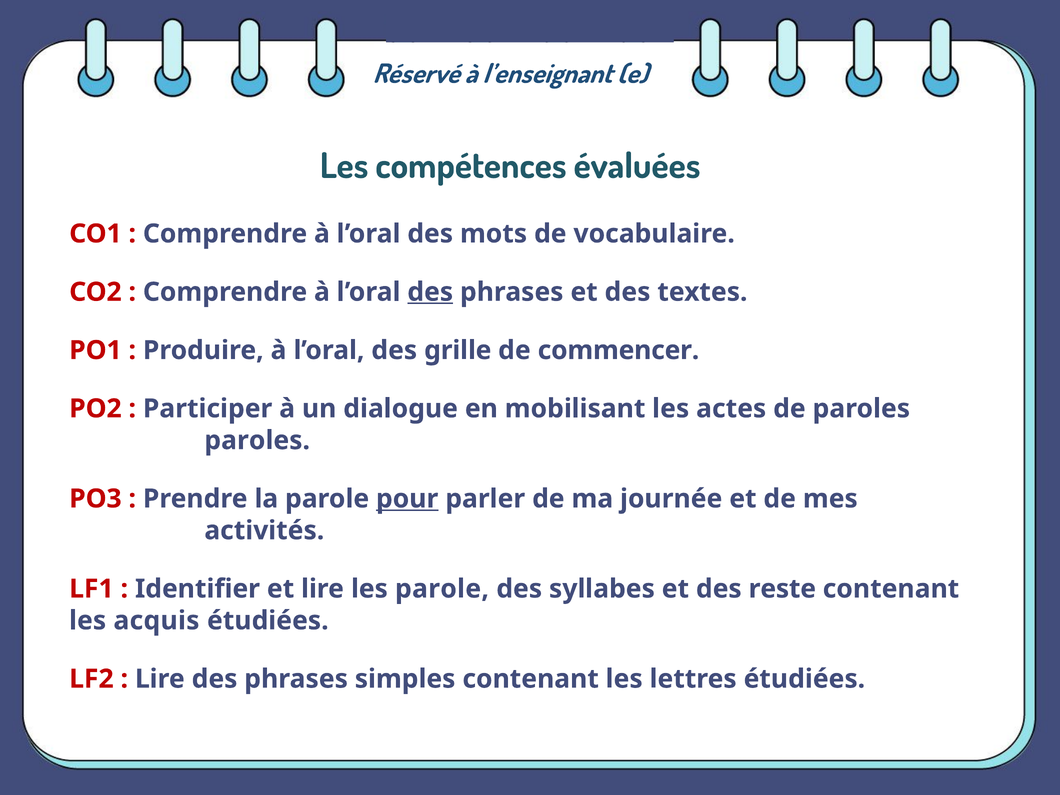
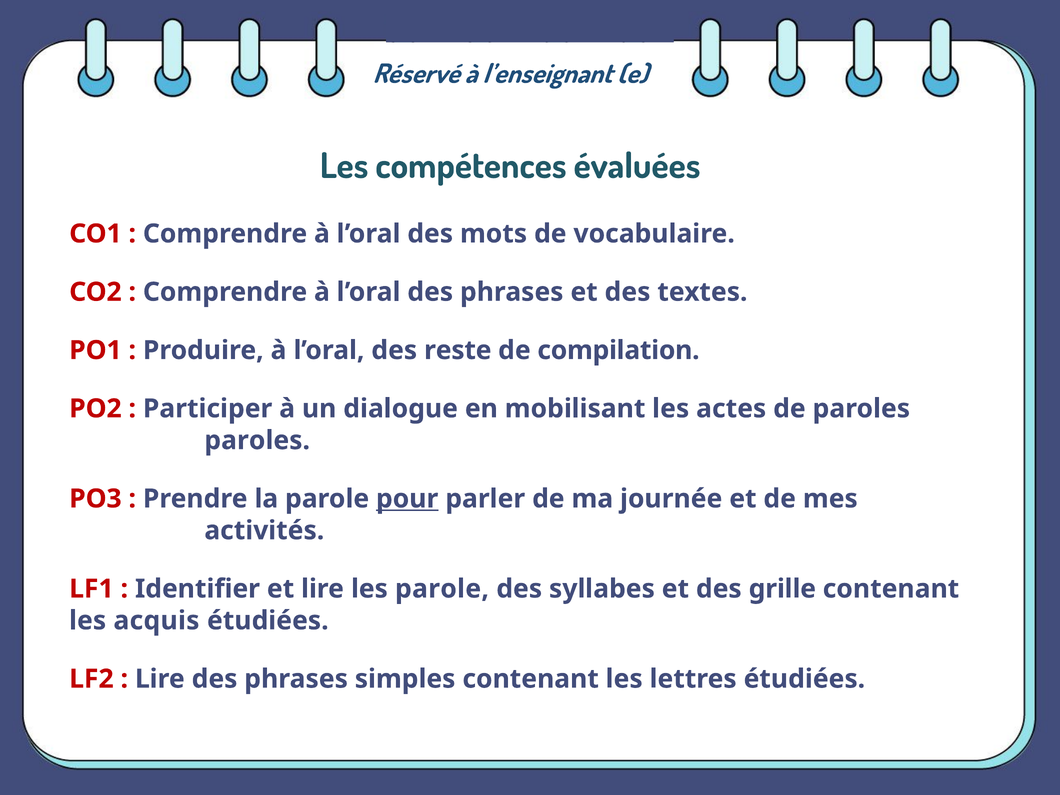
des underline: present -> none (430, 292)
grille: grille -> reste (458, 350)
commencer: commencer -> compilation (618, 350)
reste: reste -> grille (782, 589)
